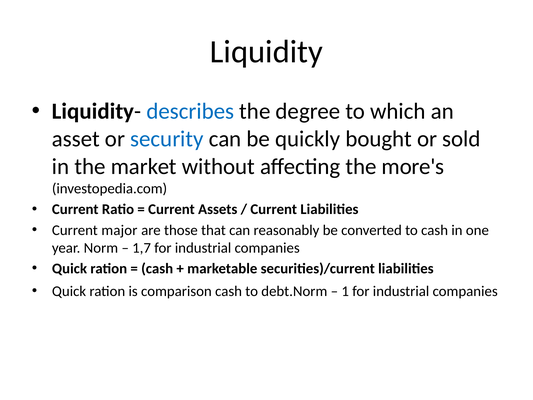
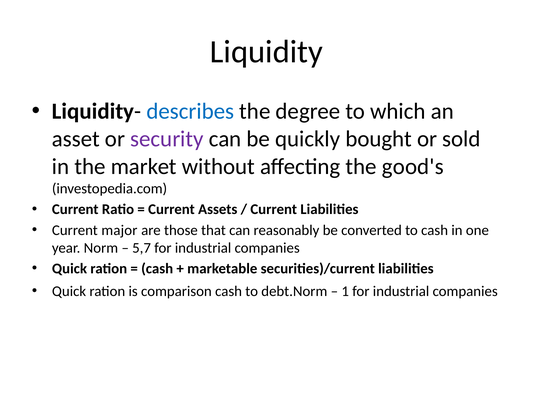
security colour: blue -> purple (167, 139)
more's: more's -> good's (413, 166)
1,7: 1,7 -> 5,7 (142, 248)
